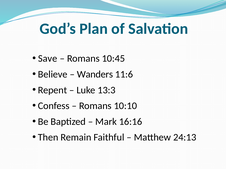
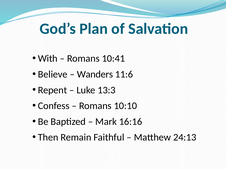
Save: Save -> With (48, 59)
10:45: 10:45 -> 10:41 (113, 59)
